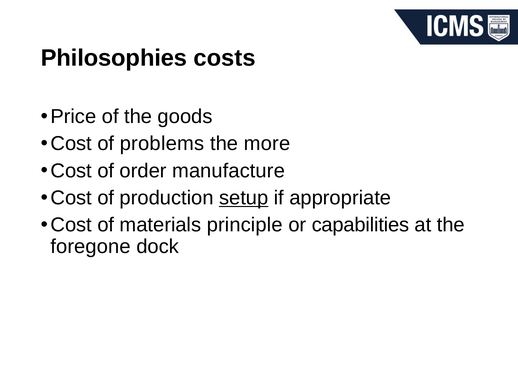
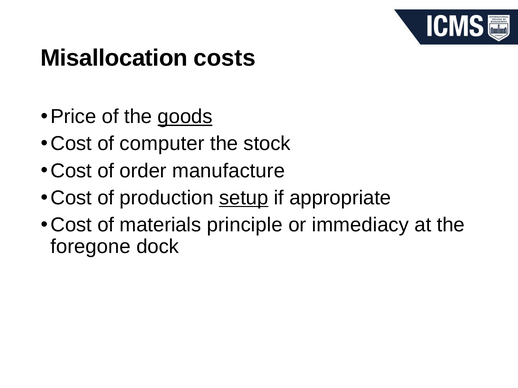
Philosophies: Philosophies -> Misallocation (114, 58)
goods underline: none -> present (185, 117)
problems: problems -> computer (162, 144)
more: more -> stock (267, 144)
capabilities: capabilities -> immediacy (360, 225)
